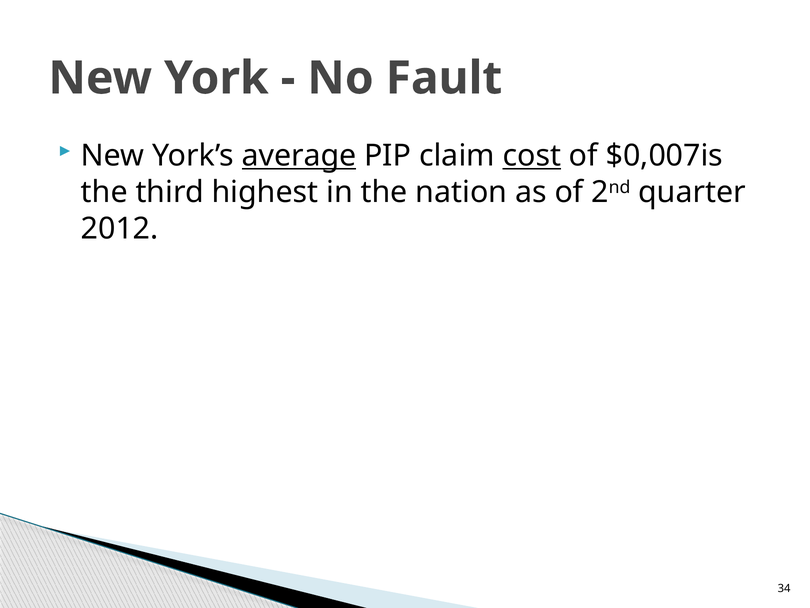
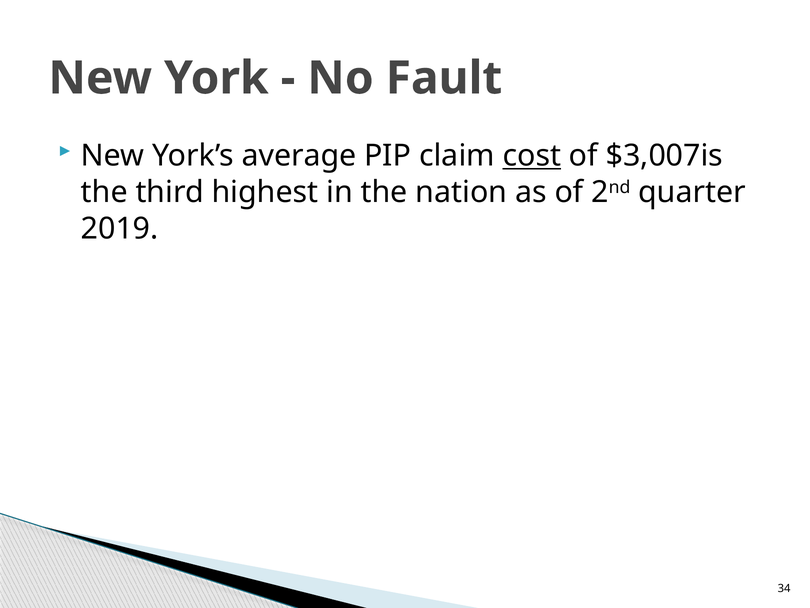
average underline: present -> none (299, 156)
$0,007is: $0,007is -> $3,007is (664, 156)
2012: 2012 -> 2019 (120, 229)
